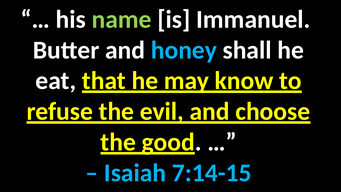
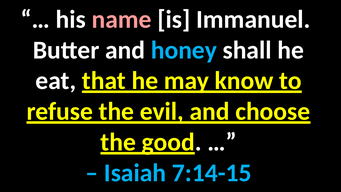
name colour: light green -> pink (122, 19)
